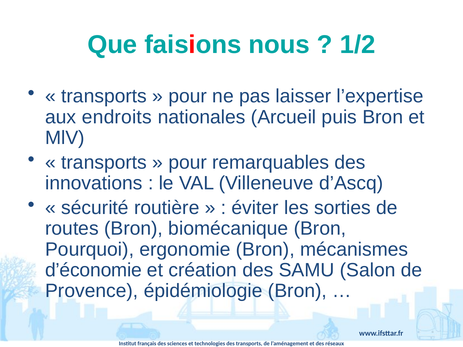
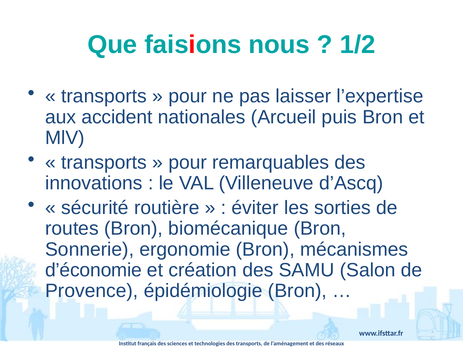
endroits: endroits -> accident (117, 117)
Pourquoi: Pourquoi -> Sonnerie (90, 250)
